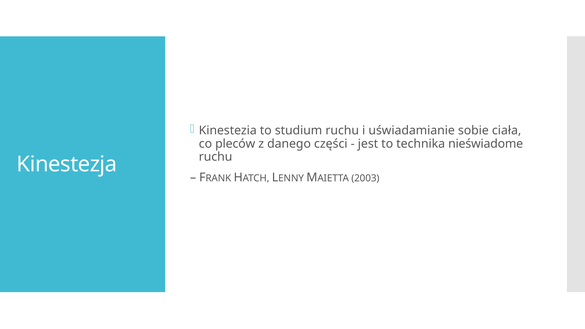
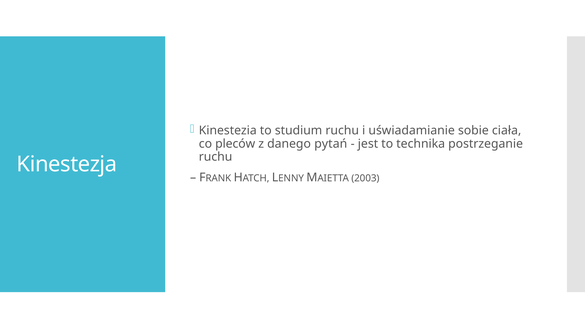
części: części -> pytań (331, 144)
nieświadome: nieświadome -> postrzeganie (486, 144)
